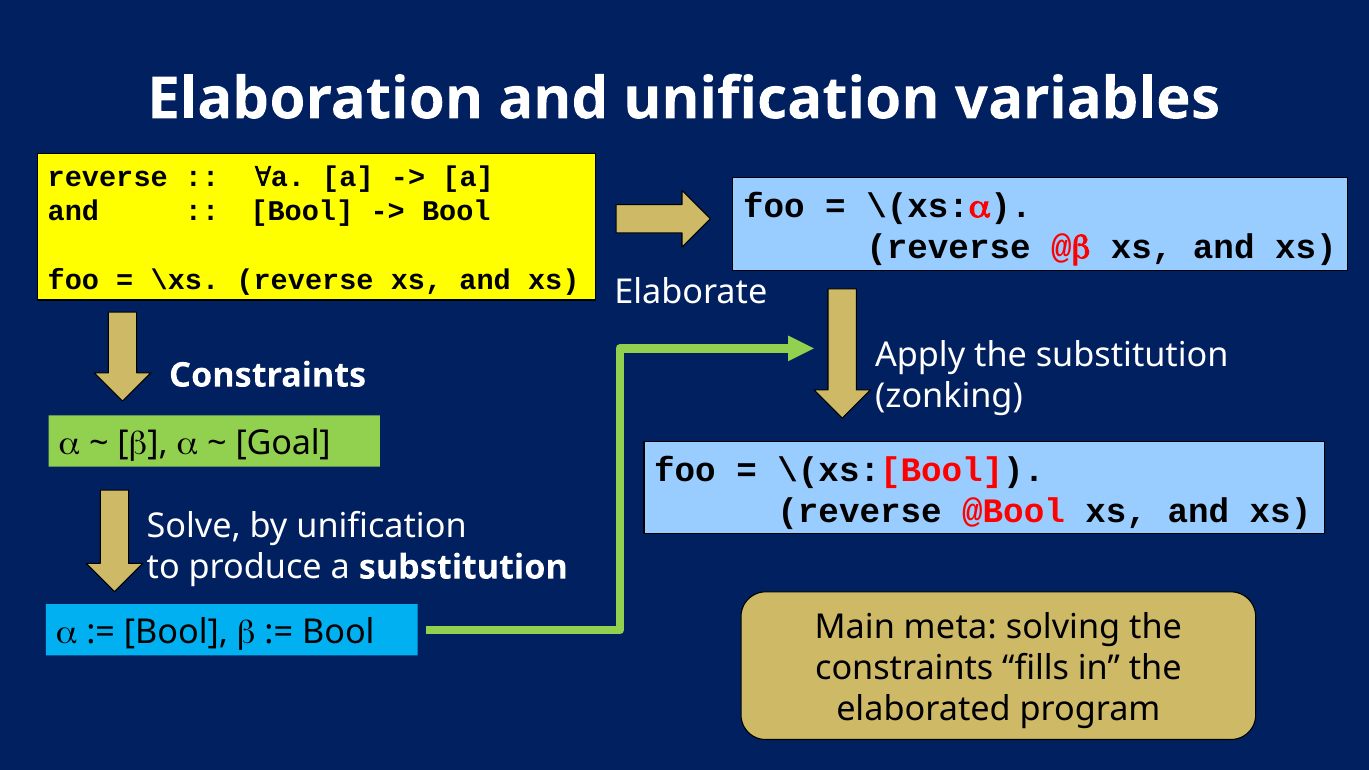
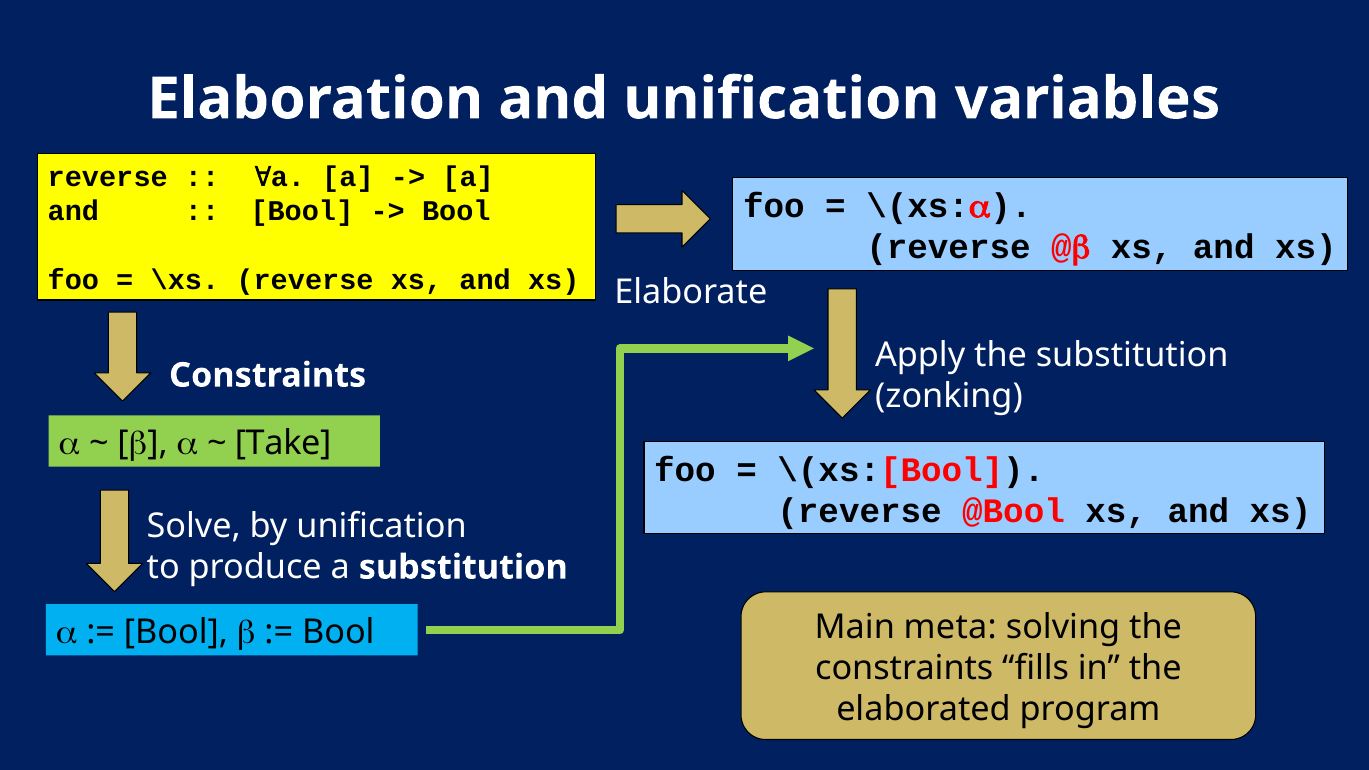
Goal: Goal -> Take (283, 443)
